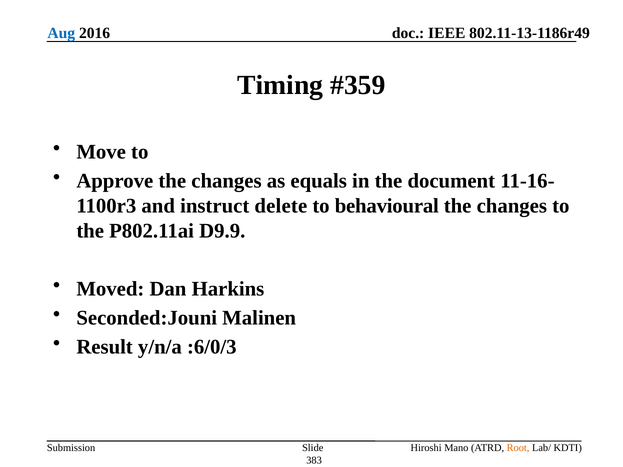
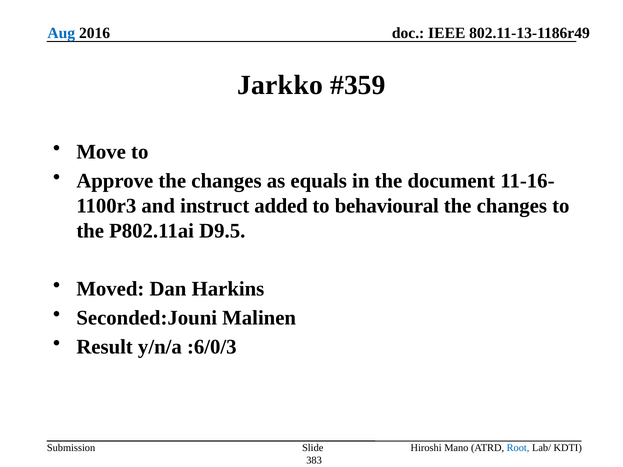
Timing: Timing -> Jarkko (280, 85)
delete: delete -> added (281, 206)
D9.9: D9.9 -> D9.5 (222, 231)
Root colour: orange -> blue (518, 448)
